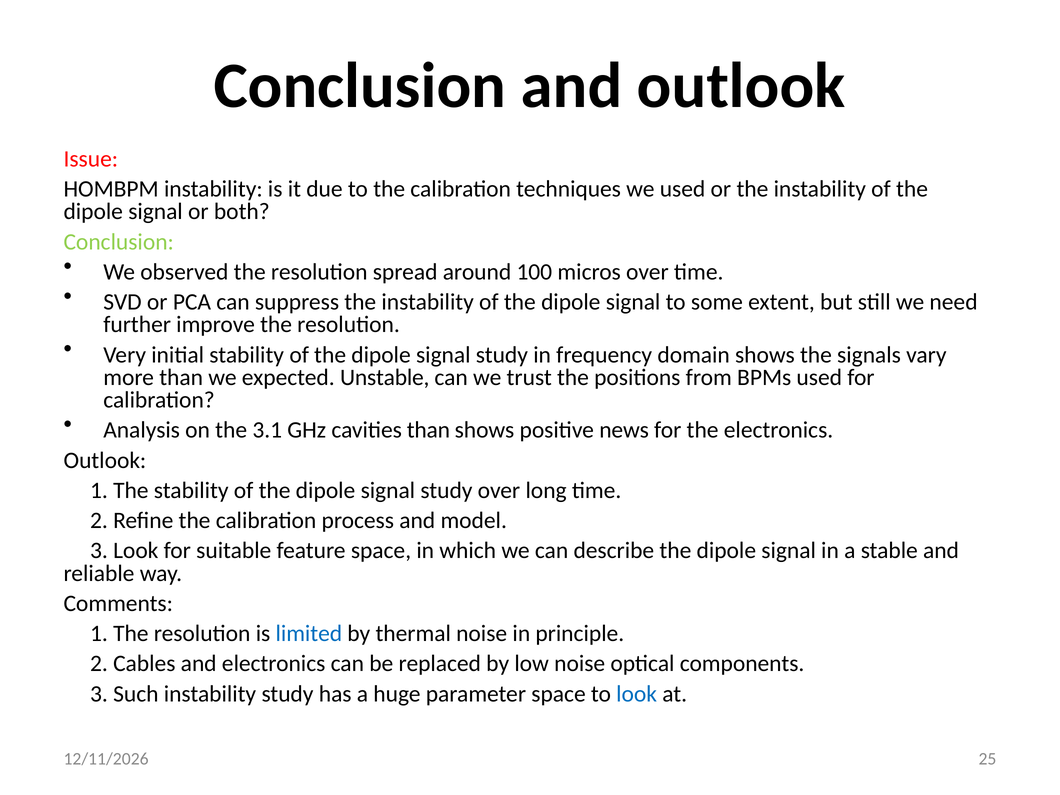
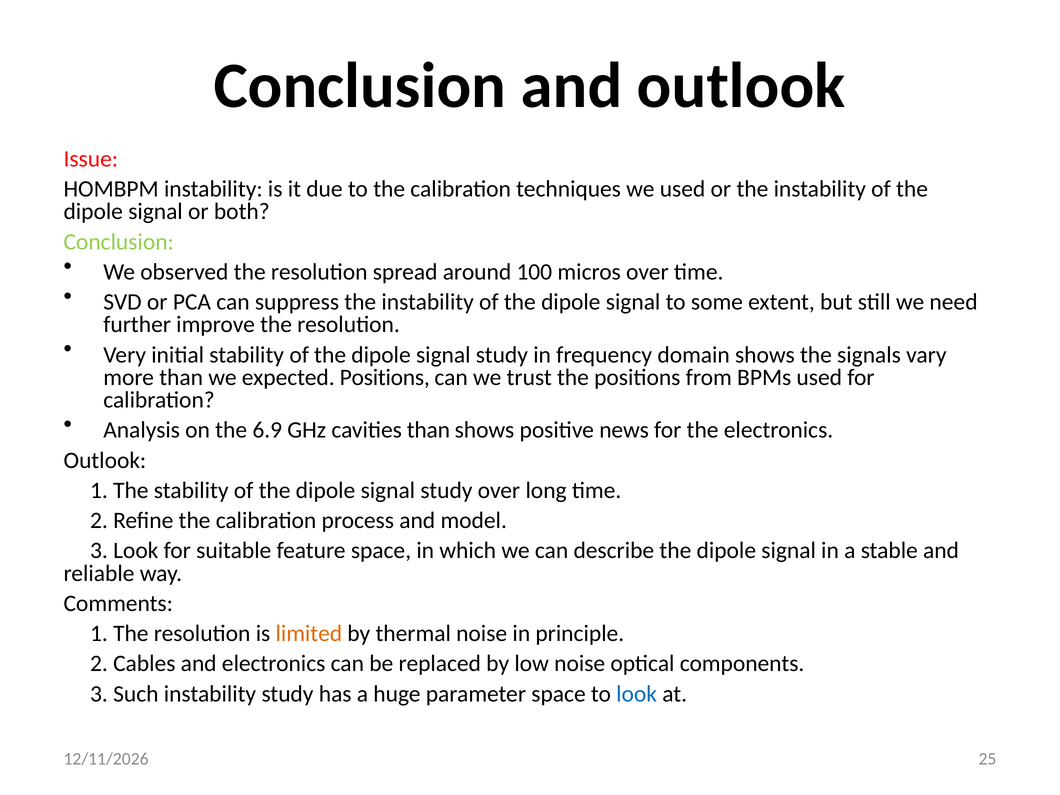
expected Unstable: Unstable -> Positions (385, 377)
3.1: 3.1 -> 6.9 (267, 430)
limited colour: blue -> orange (309, 634)
